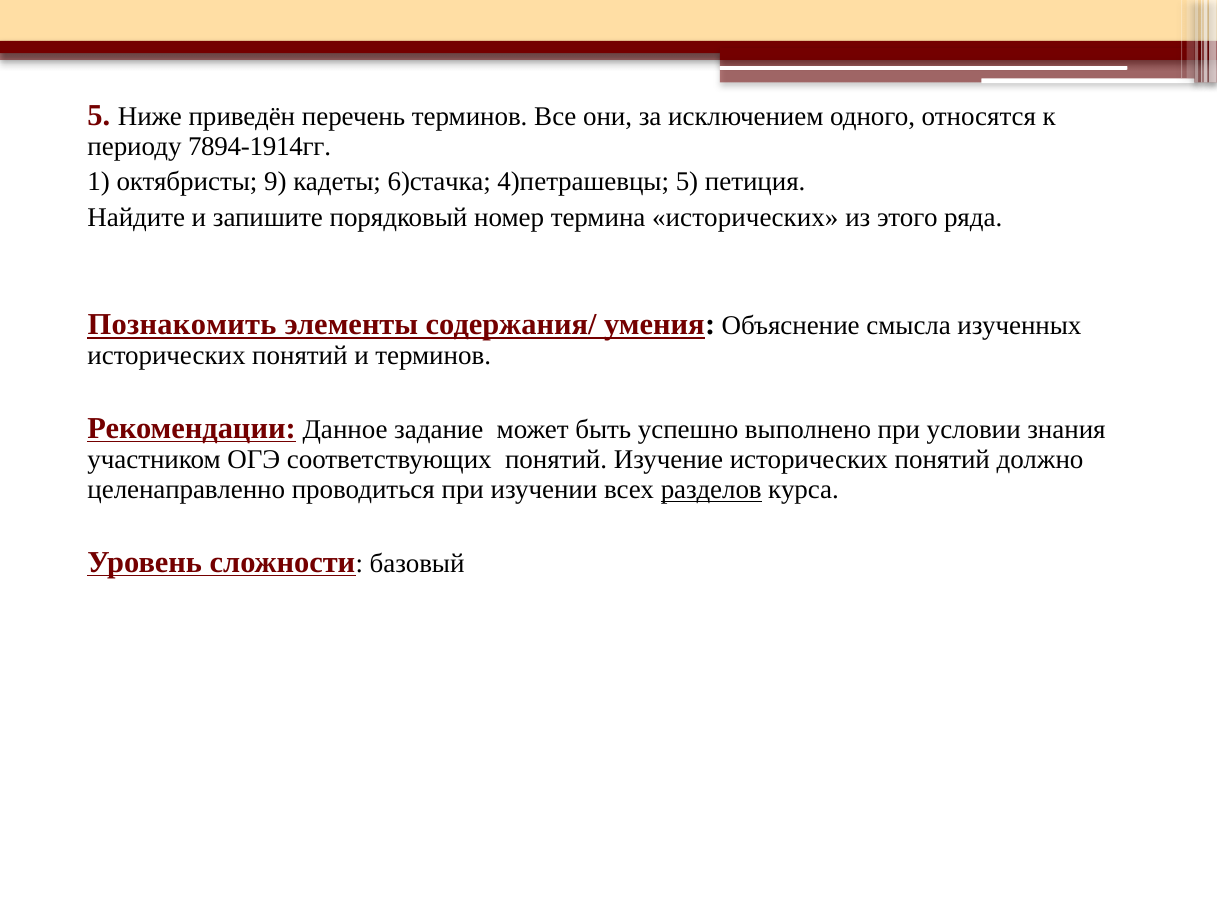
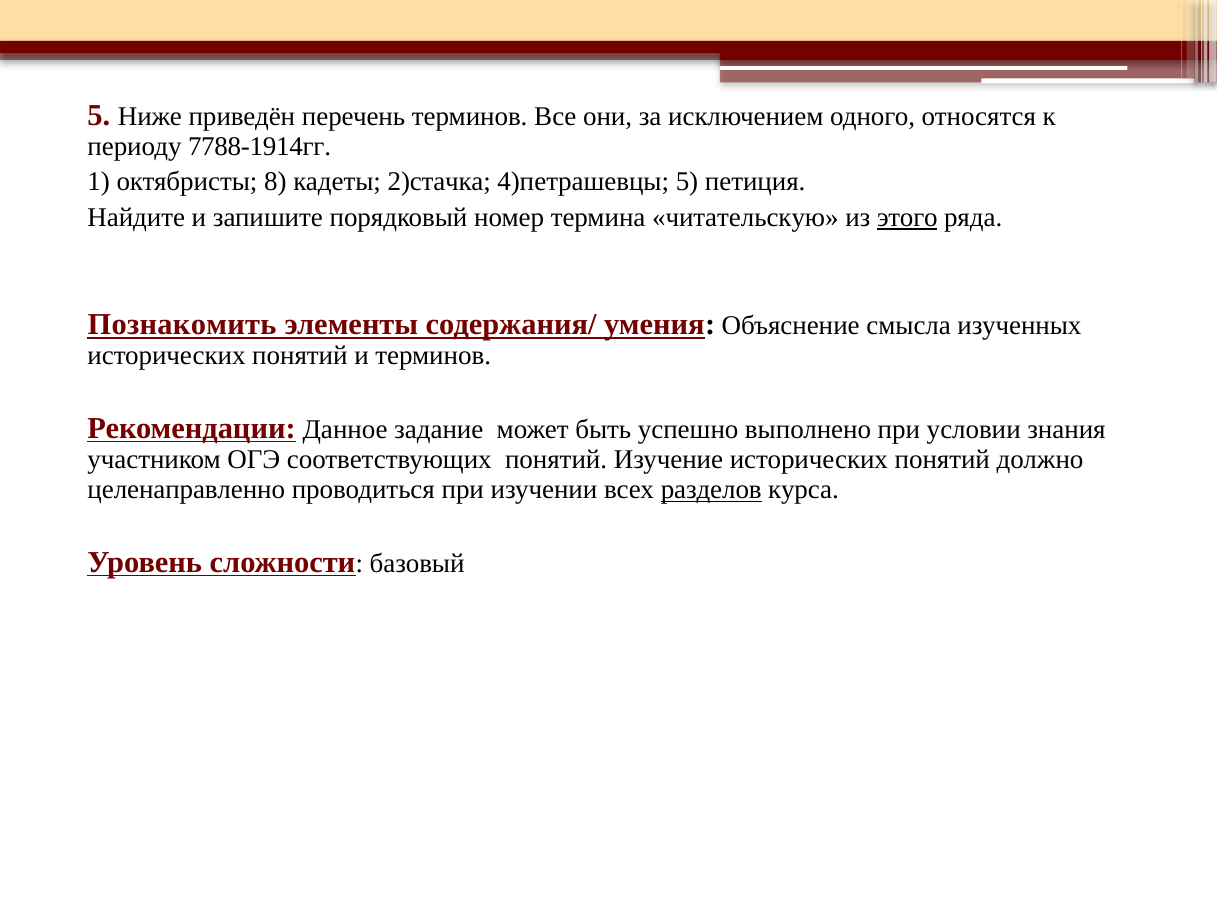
7894-1914гг: 7894-1914гг -> 7788-1914гг (260, 147)
9: 9 -> 8 (275, 182)
6)стачка: 6)стачка -> 2)стачка (439, 182)
термина исторических: исторических -> читательскую (745, 217)
этого underline: none -> present (907, 217)
